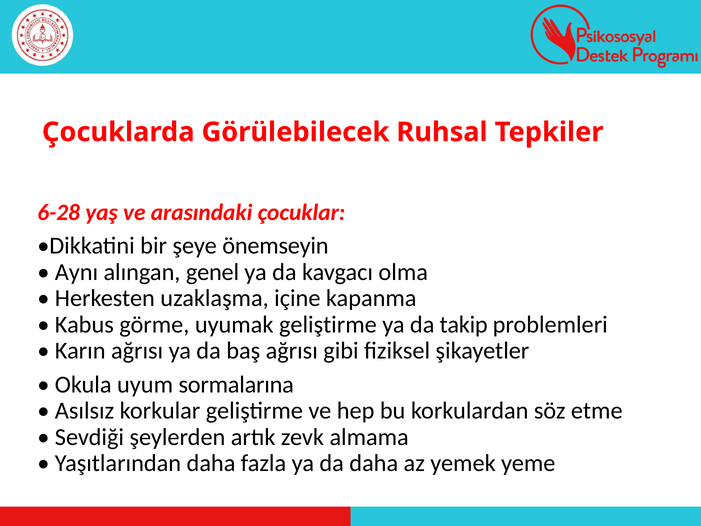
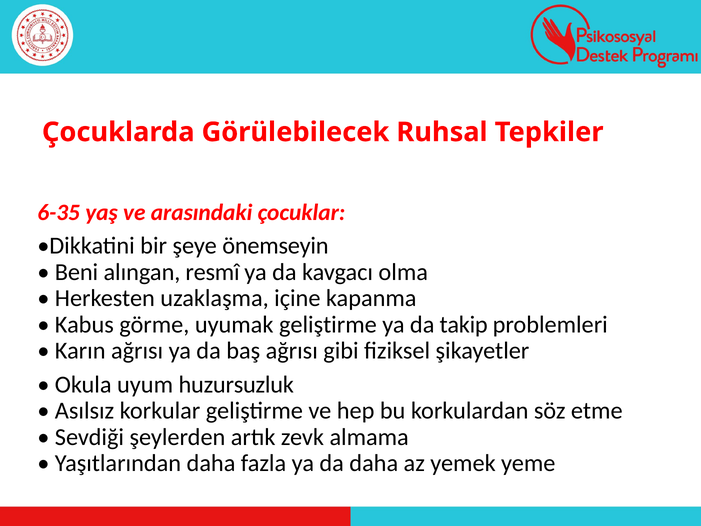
6-28: 6-28 -> 6-35 (59, 213)
Aynı: Aynı -> Beni (77, 272)
genel: genel -> resmî (213, 272)
sormalarına: sormalarına -> huzursuzluk (236, 384)
